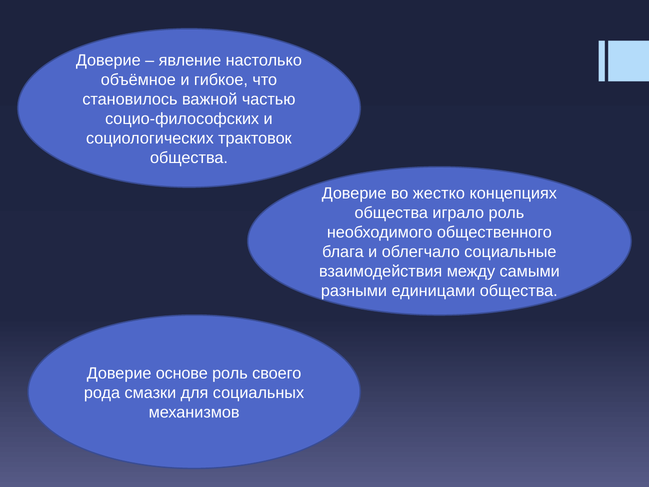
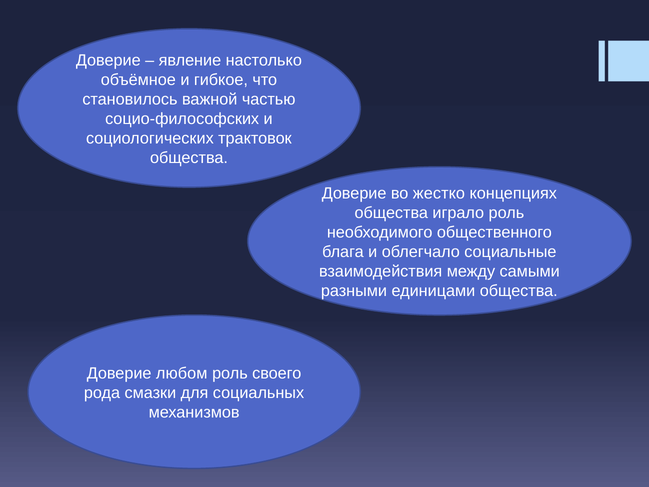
основе: основе -> любом (182, 373)
